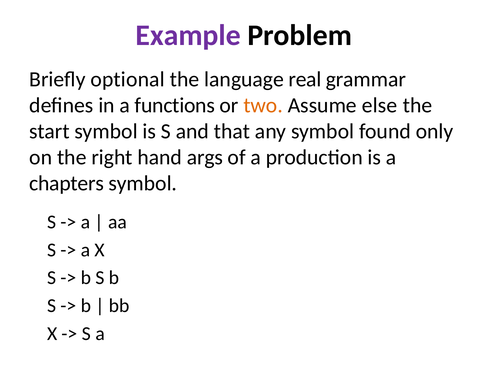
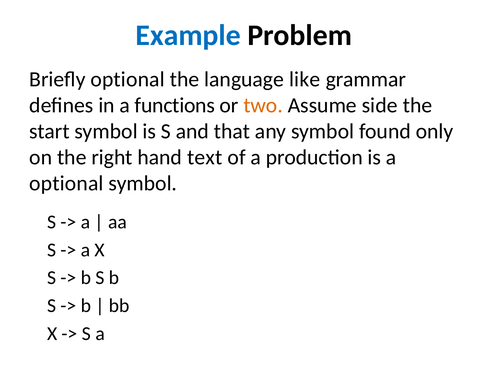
Example colour: purple -> blue (188, 35)
real: real -> like (305, 79)
else: else -> side (380, 105)
args: args -> text (205, 157)
chapters: chapters -> optional (66, 183)
